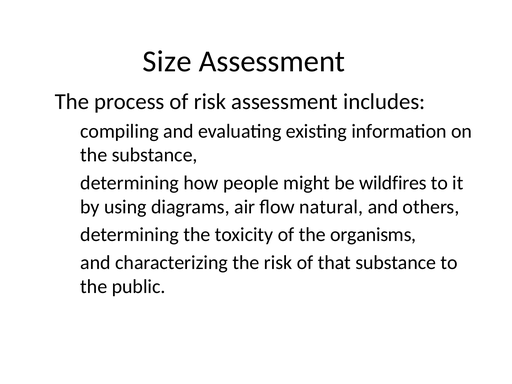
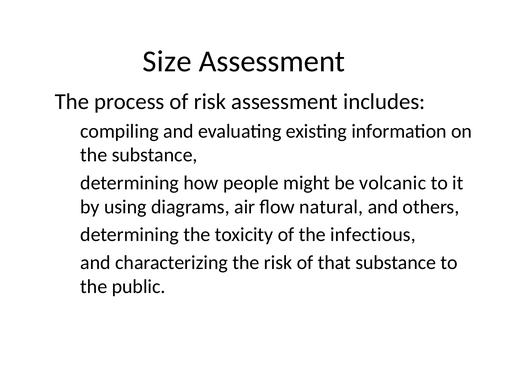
wildfires: wildfires -> volcanic (393, 183)
organisms: organisms -> infectious (373, 235)
